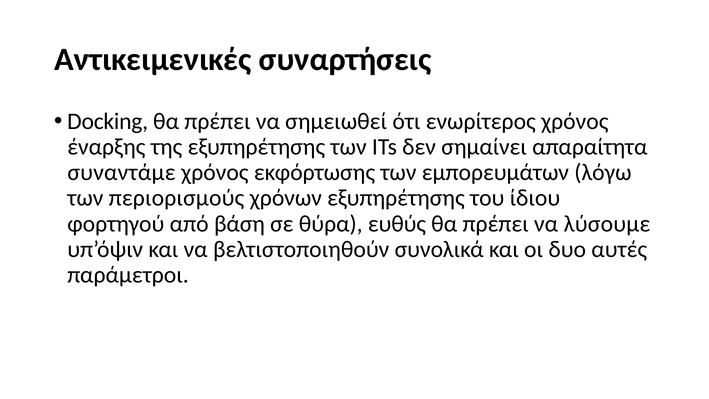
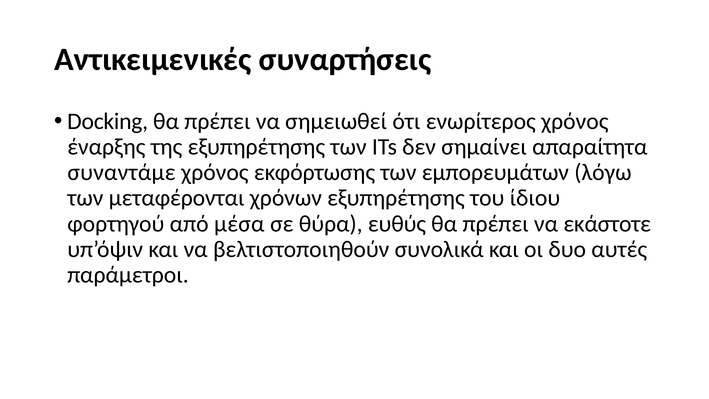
περιορισμούς: περιορισμούς -> μεταφέρονται (177, 198)
βάση: βάση -> μέσα (239, 224)
λύσουμε: λύσουμε -> εκάστοτε (607, 224)
